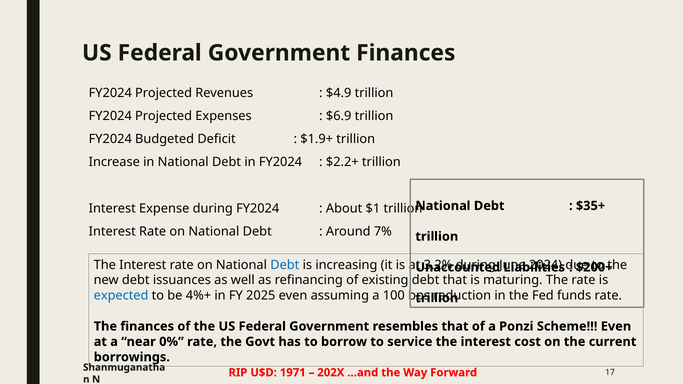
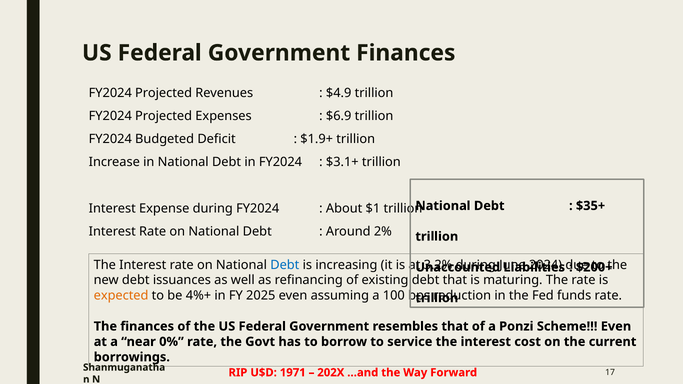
$2.2+: $2.2+ -> $3.1+ (342, 162)
7%: 7% -> 2% (383, 231)
expected colour: blue -> orange (121, 296)
